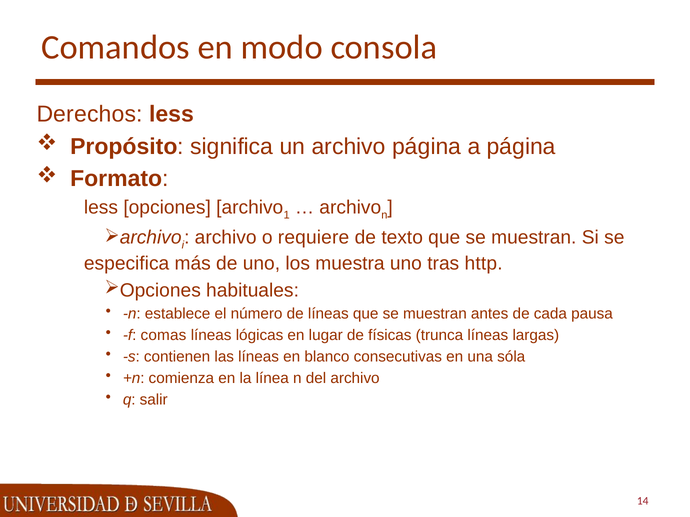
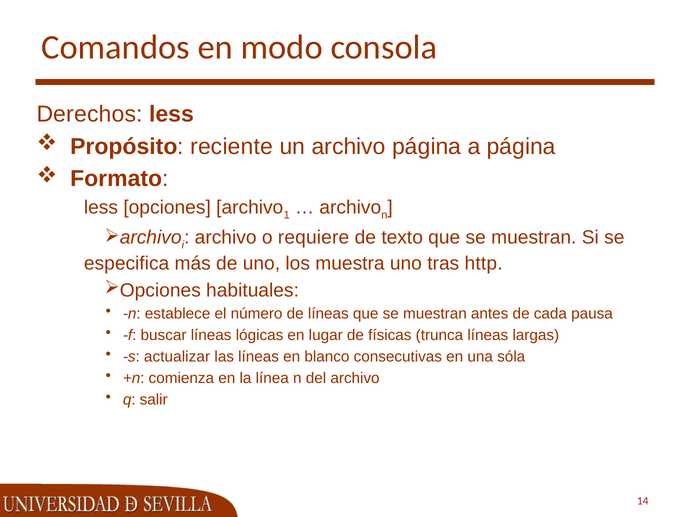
significa: significa -> reciente (232, 147)
comas: comas -> buscar (164, 336)
contienen: contienen -> actualizar (177, 357)
